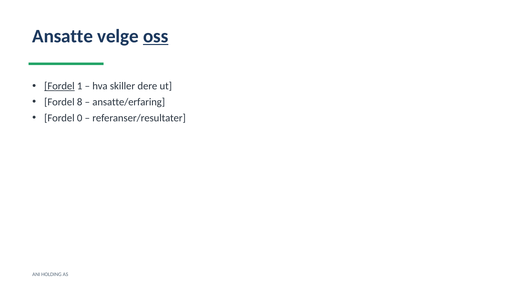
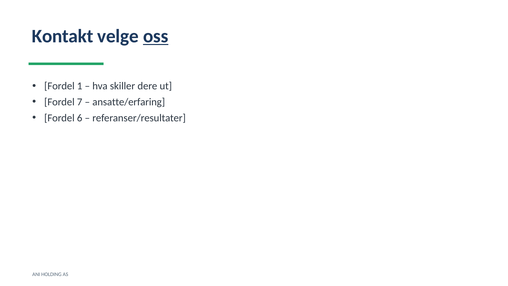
Ansatte: Ansatte -> Kontakt (63, 36)
Fordel underline: present -> none (59, 86)
8: 8 -> 7 (80, 102)
0: 0 -> 6 (80, 118)
